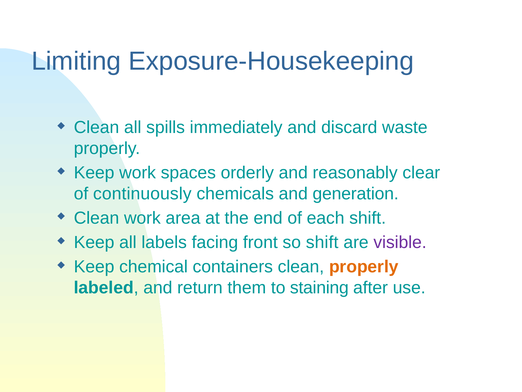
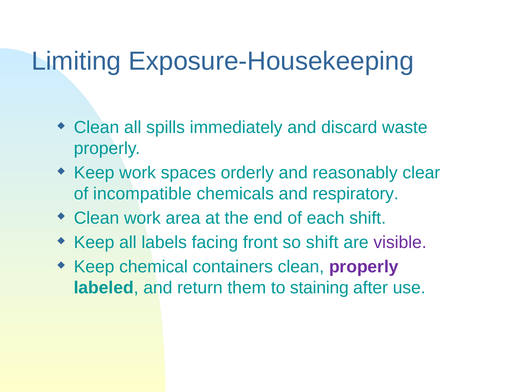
continuously: continuously -> incompatible (142, 193)
generation: generation -> respiratory (356, 193)
properly colour: orange -> purple (364, 267)
